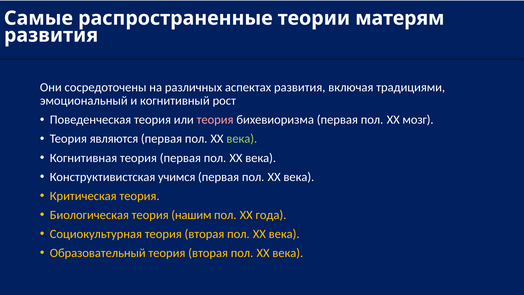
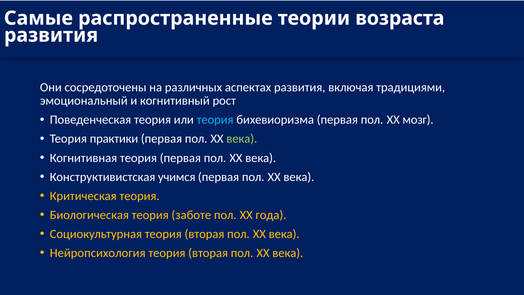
матерям: матерям -> возраста (400, 18)
теория colour: pink -> light blue (215, 120)
являются: являются -> практики (114, 139)
нашим: нашим -> заботе (191, 215)
Образовательный: Образовательный -> Нейропсихология (98, 253)
